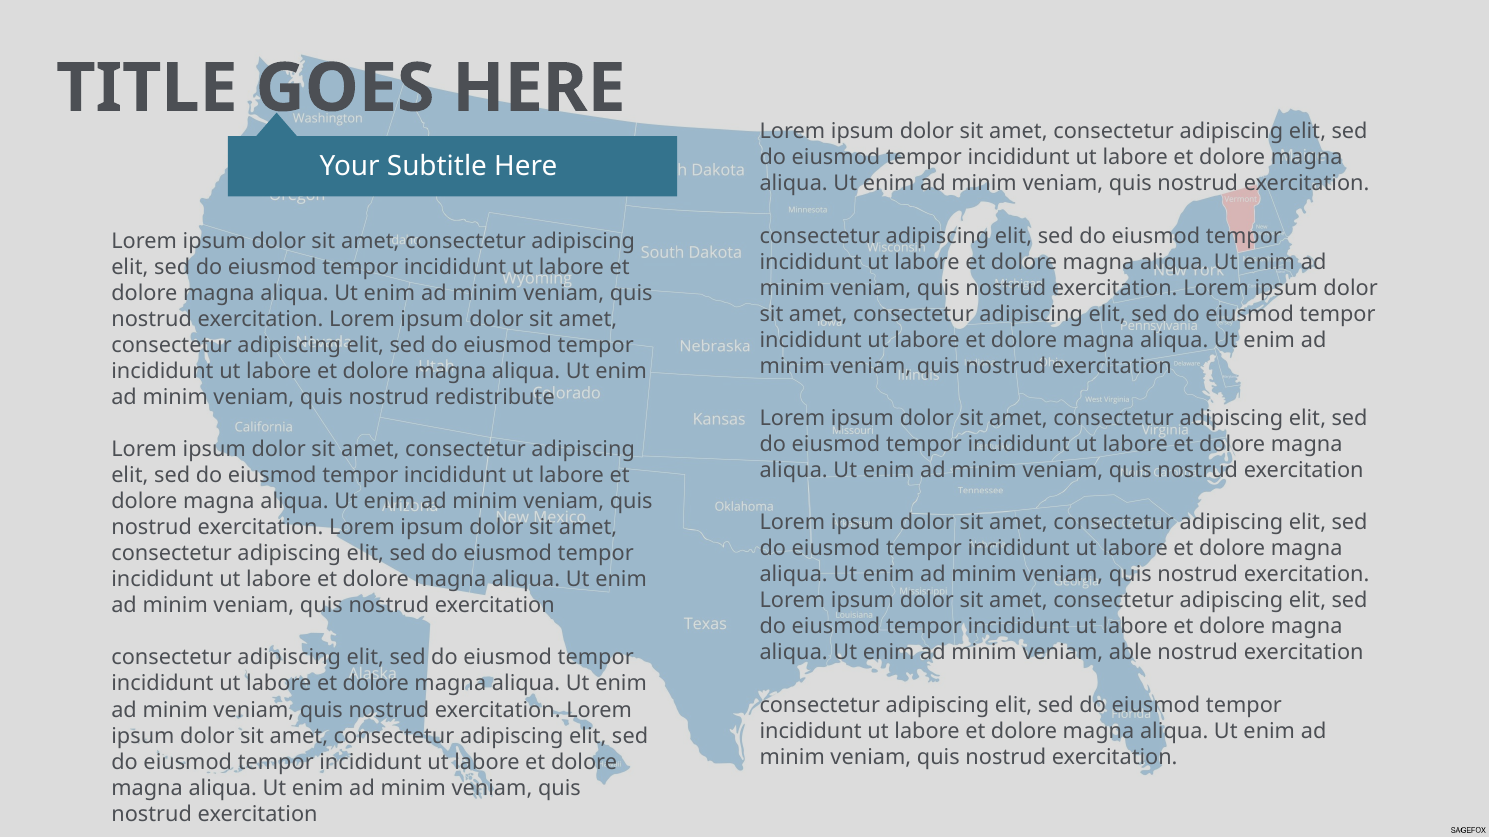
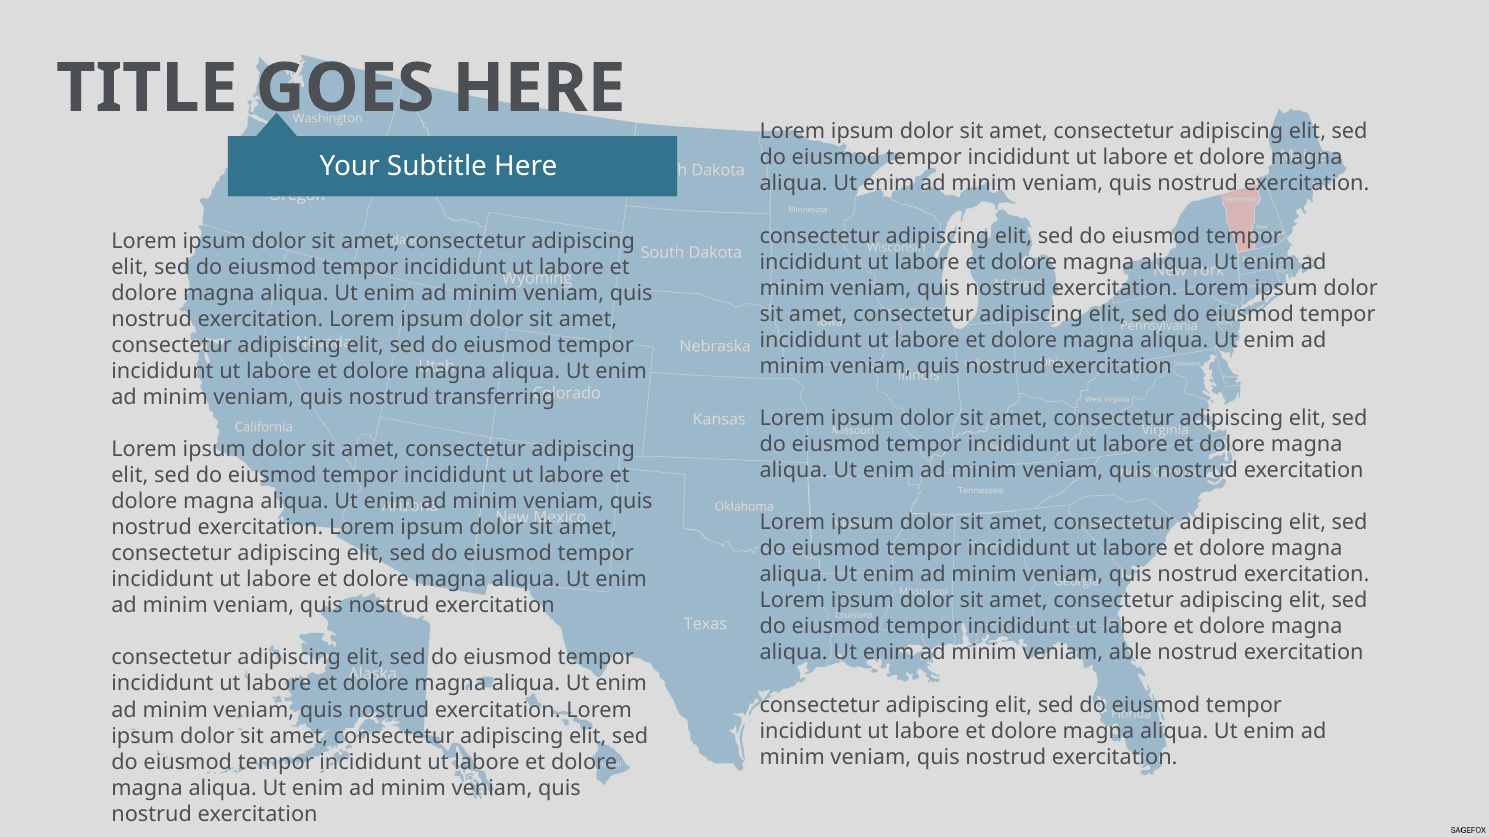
redistribute: redistribute -> transferring (495, 397)
